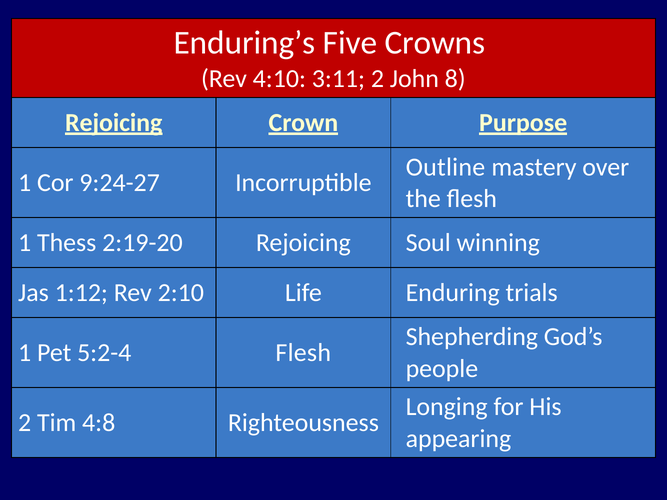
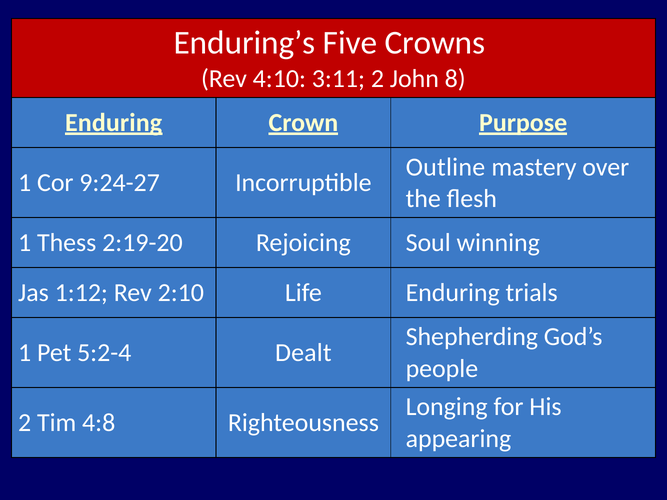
Rejoicing: Rejoicing -> Enduring (114, 123)
5:2-4 Flesh: Flesh -> Dealt (303, 353)
